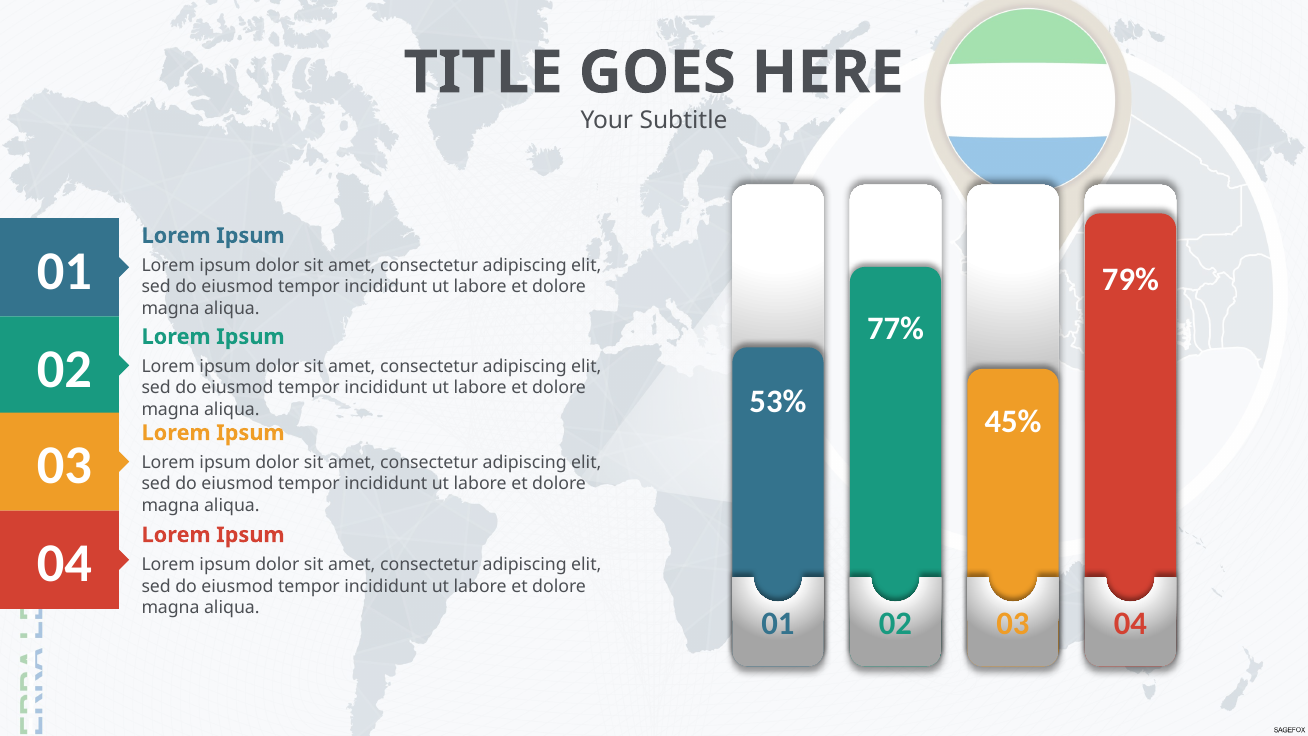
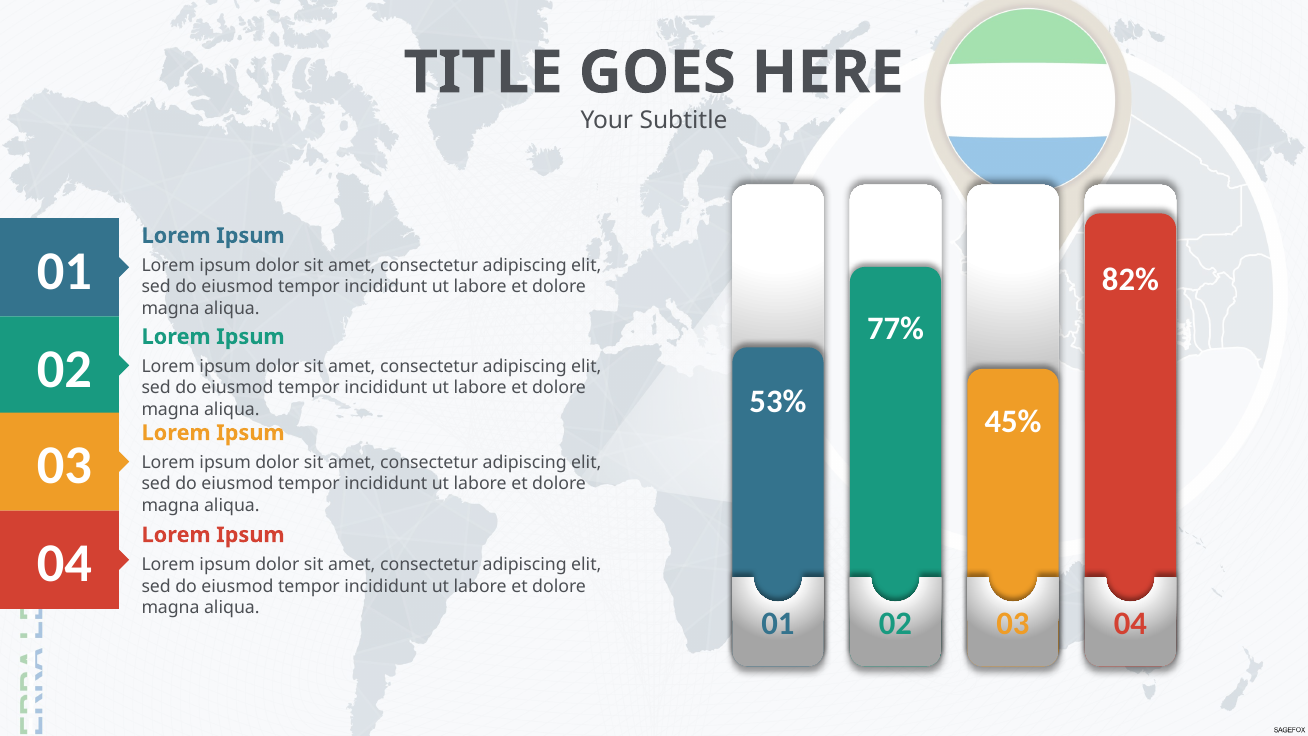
79%: 79% -> 82% (1130, 280)
